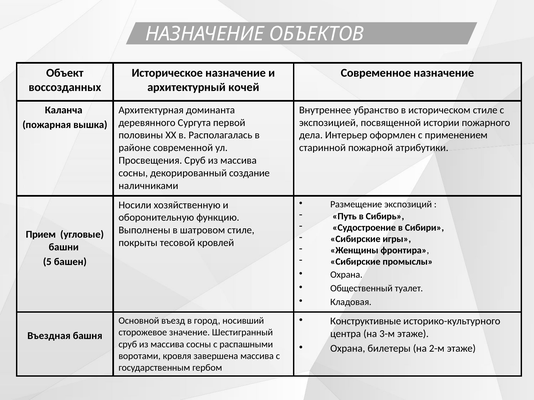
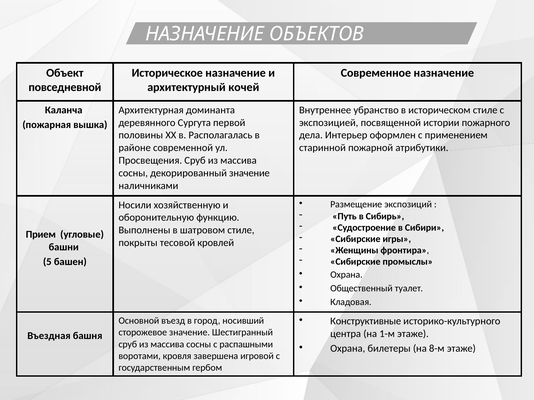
воссозданных: воссозданных -> повседневной (65, 87)
декорированный создание: создание -> значение (249, 173)
3-м: 3-м -> 1-м (387, 334)
2-м: 2-м -> 8-м (437, 349)
завершена массива: массива -> игровой (257, 356)
